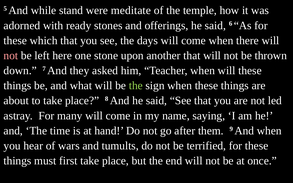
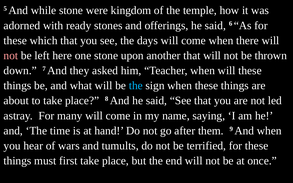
while stand: stand -> stone (71, 10)
meditate: meditate -> kingdom (131, 10)
the colour: light green -> light blue (136, 86)
